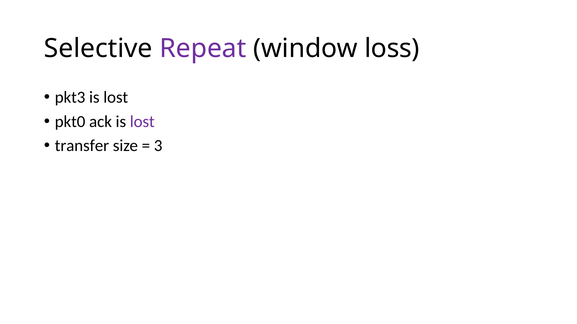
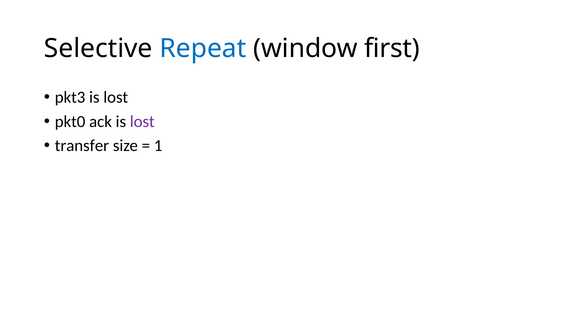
Repeat colour: purple -> blue (203, 48)
loss: loss -> first (392, 48)
3: 3 -> 1 (158, 146)
